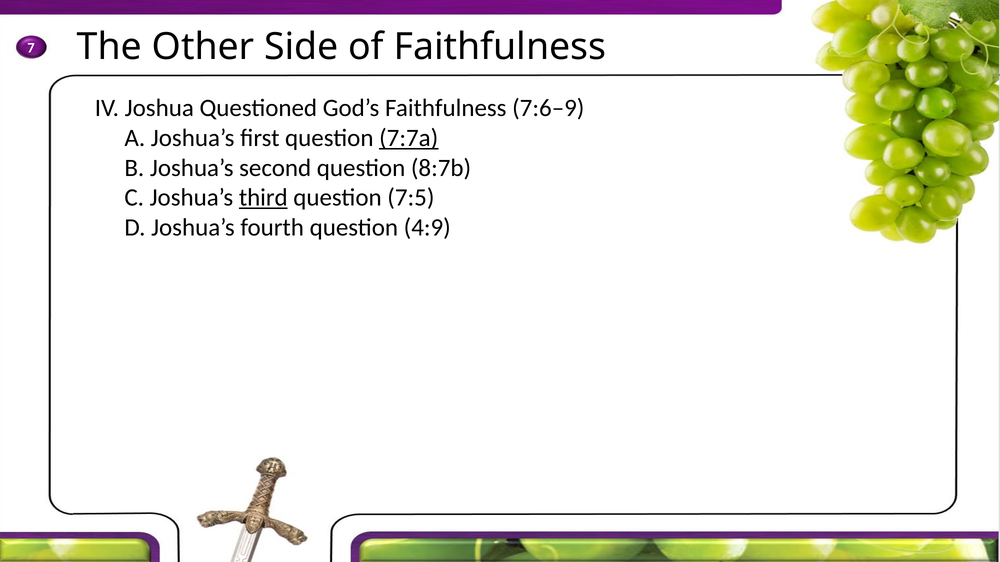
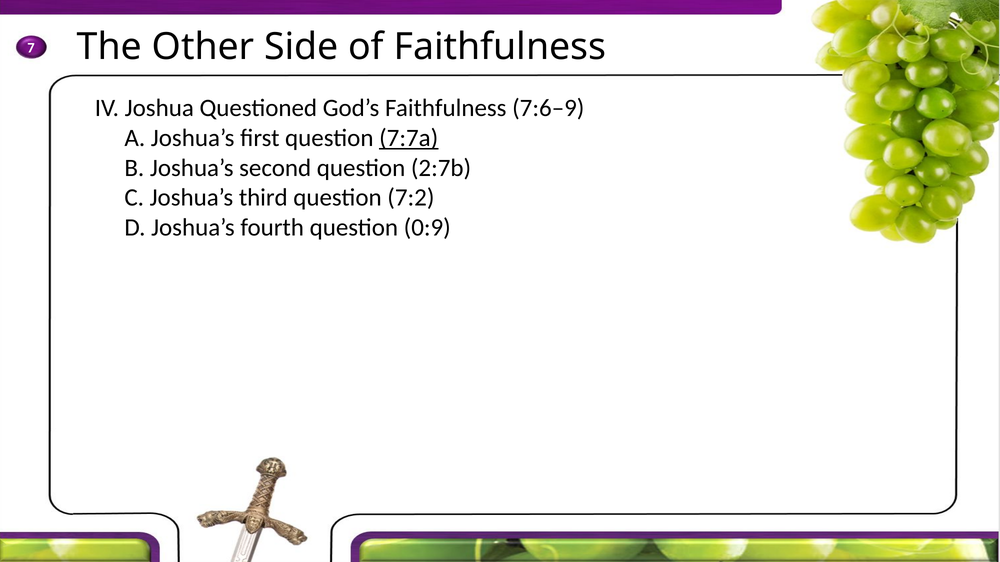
8:7b: 8:7b -> 2:7b (441, 168)
third underline: present -> none (263, 198)
7:5: 7:5 -> 7:2 (411, 198)
4:9: 4:9 -> 0:9 (427, 228)
